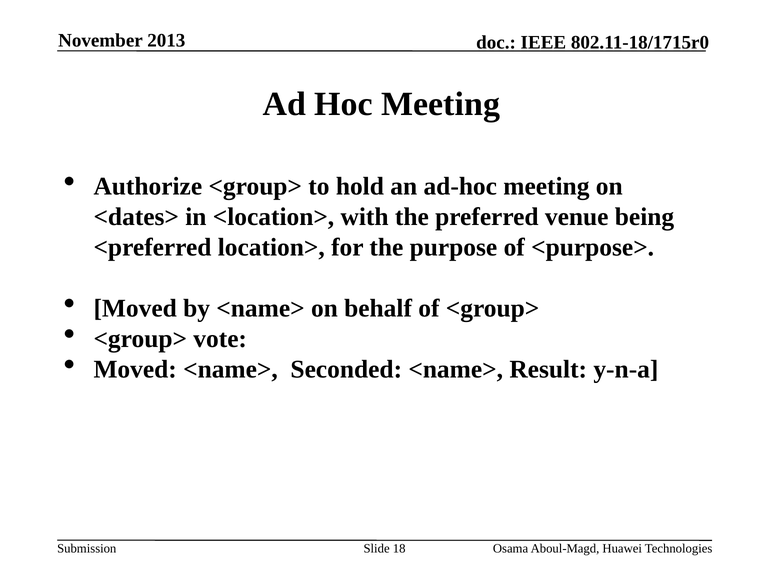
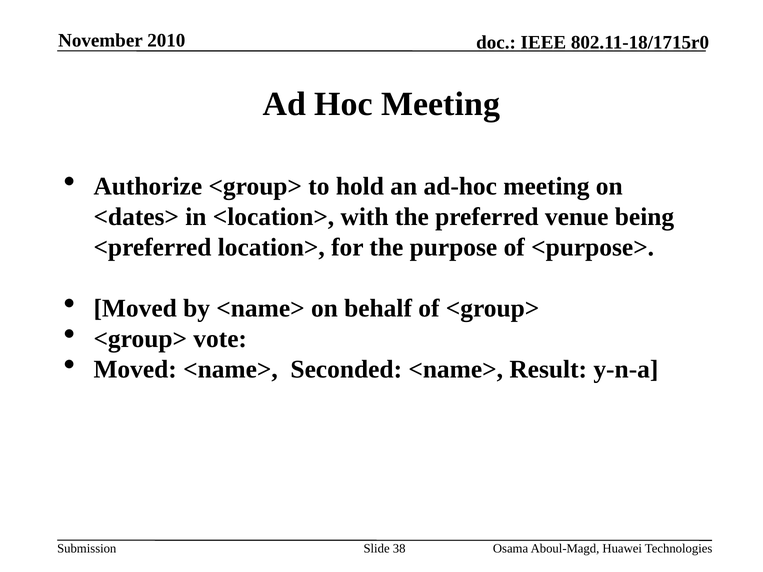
2013: 2013 -> 2010 (166, 40)
18: 18 -> 38 (399, 549)
